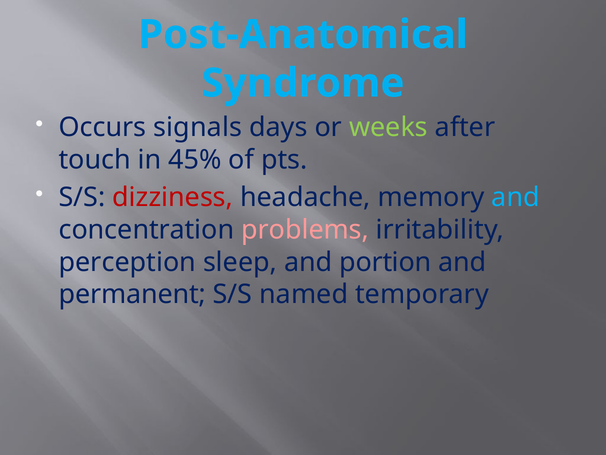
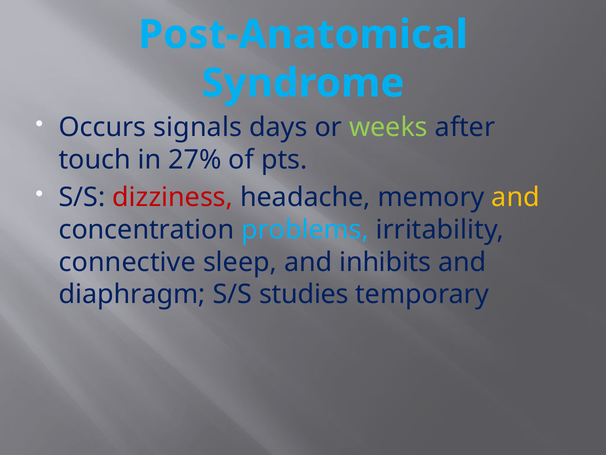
45%: 45% -> 27% (195, 159)
and colour: light blue -> yellow (516, 197)
problems colour: pink -> light blue (305, 230)
perception: perception -> connective (127, 262)
portion: portion -> inhibits (385, 262)
permanent: permanent -> diaphragm (132, 294)
named: named -> studies (304, 294)
